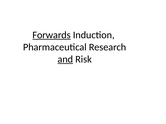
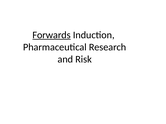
and underline: present -> none (65, 59)
